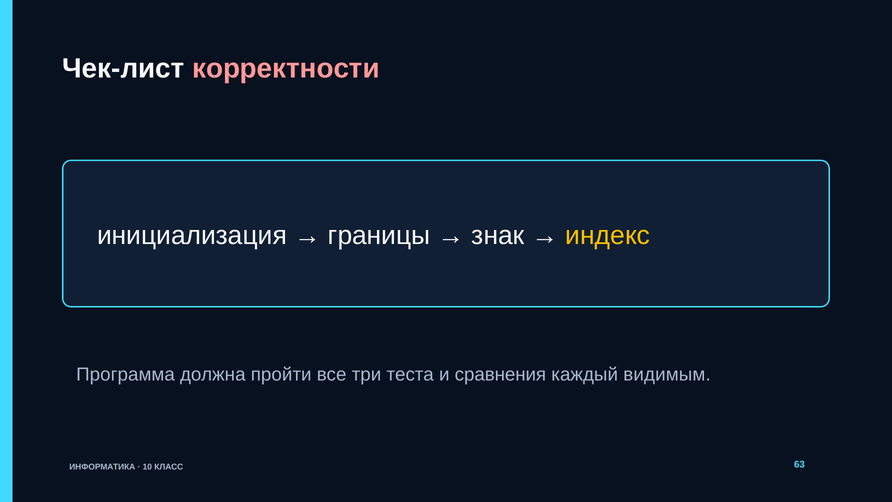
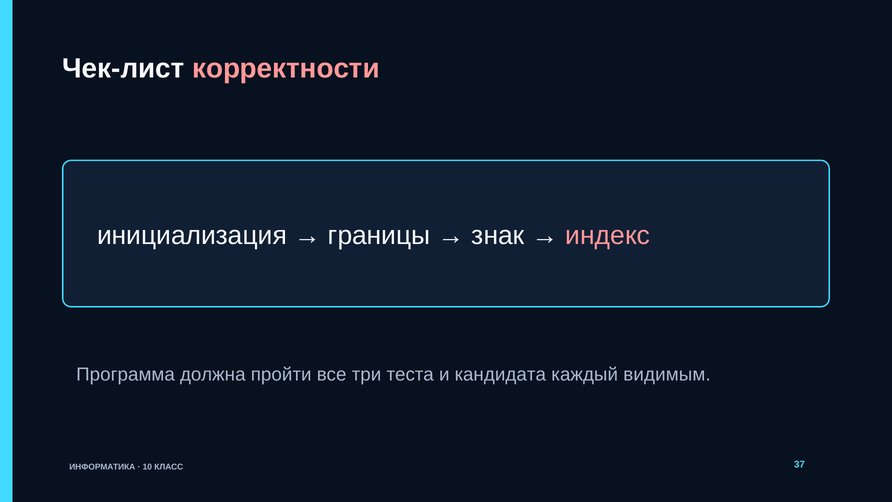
индекс colour: yellow -> pink (608, 236)
сравнения: сравнения -> кандидата (500, 374)
63: 63 -> 37 (799, 464)
